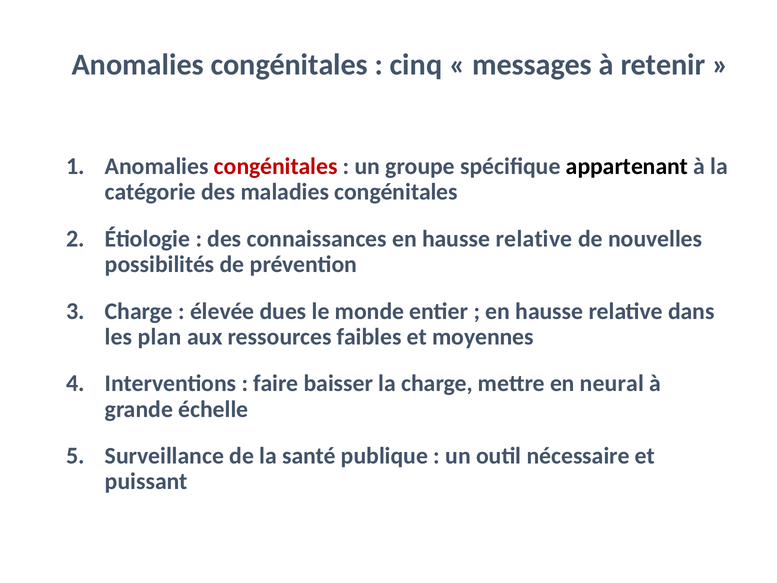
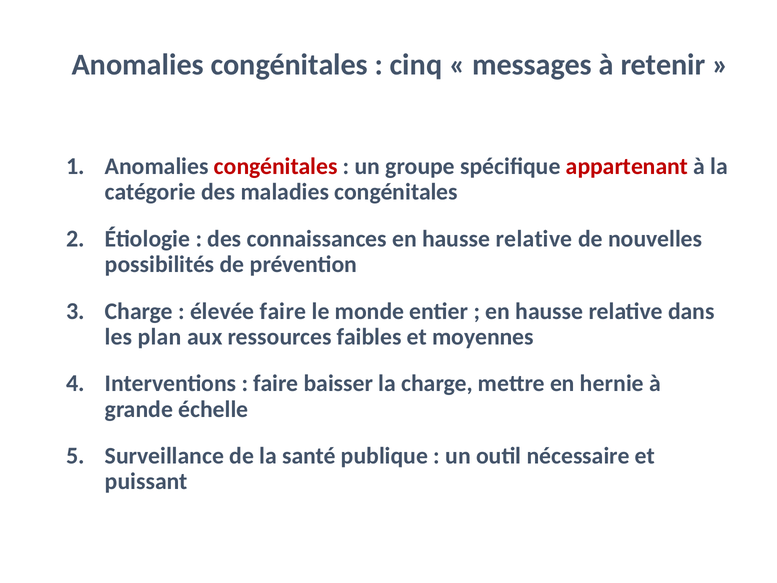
appartenant colour: black -> red (627, 166)
élevée dues: dues -> faire (283, 311)
neural: neural -> hernie (612, 383)
